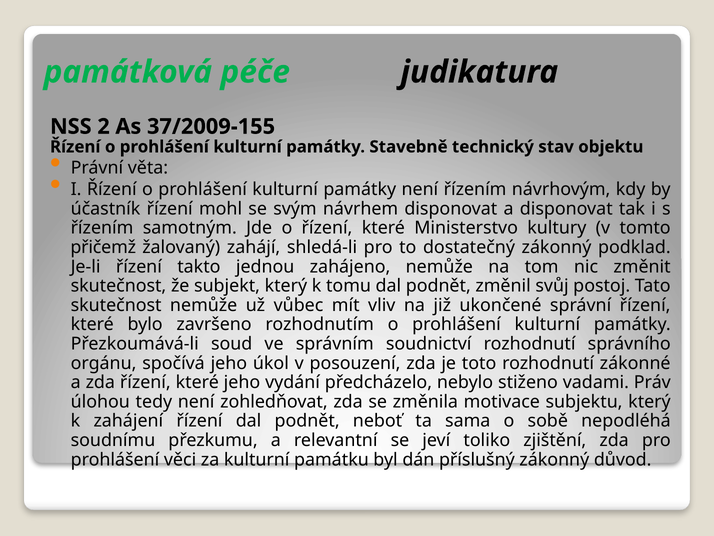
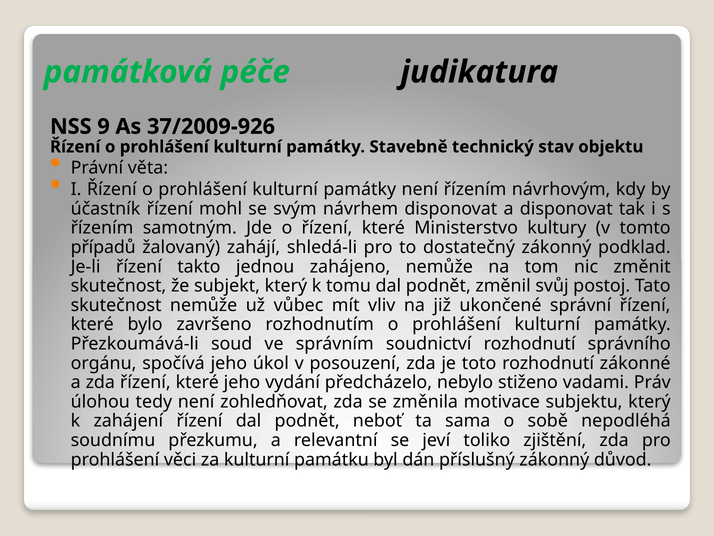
2: 2 -> 9 (104, 126)
37/2009-155: 37/2009-155 -> 37/2009-926 (211, 126)
přičemž: přičemž -> případů (103, 247)
